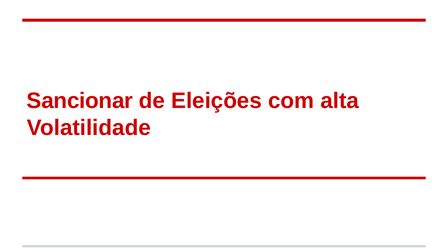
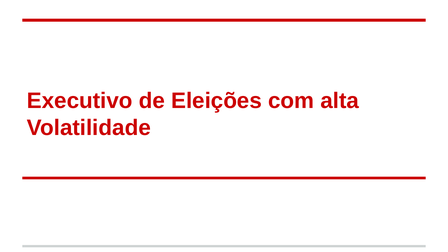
Sancionar: Sancionar -> Executivo (80, 101)
